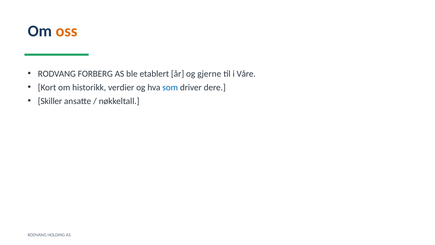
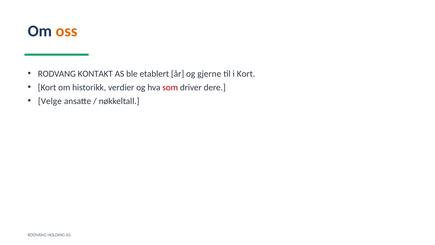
FORBERG: FORBERG -> KONTAKT (95, 74)
i Våre: Våre -> Kort (246, 74)
som colour: blue -> red (170, 87)
Skiller: Skiller -> Velge (50, 101)
